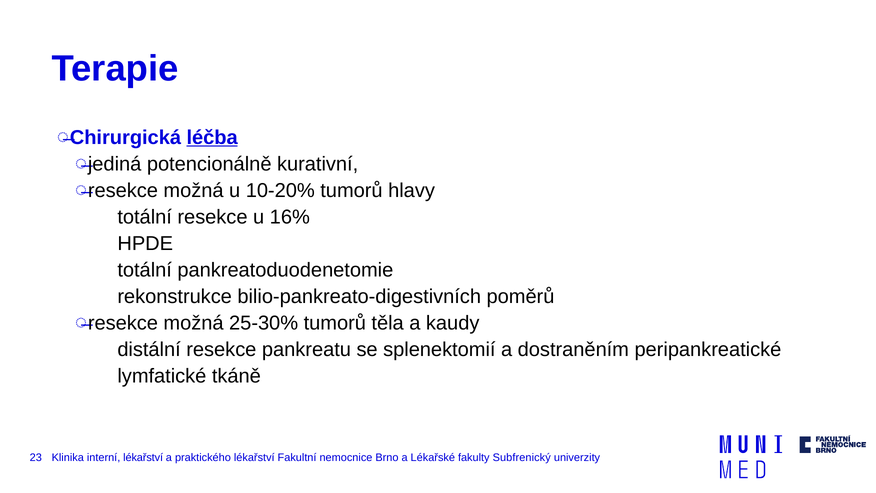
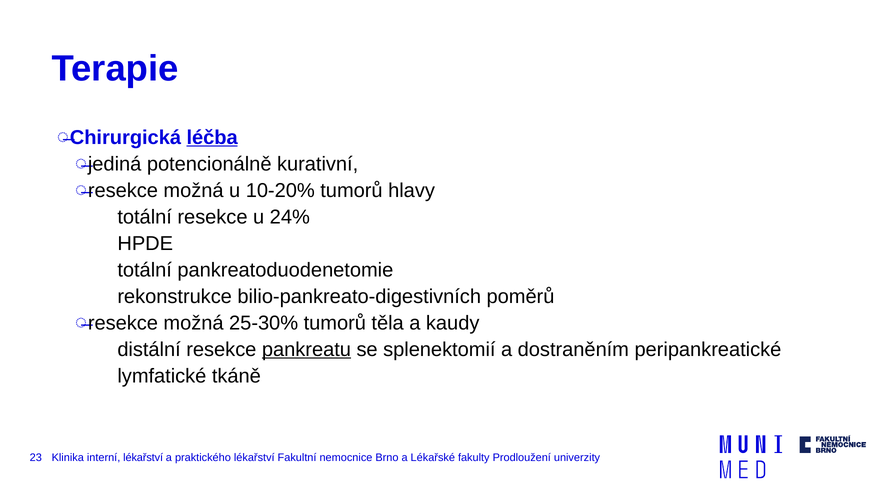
16%: 16% -> 24% (290, 217)
pankreatu underline: none -> present (306, 349)
Subfrenický: Subfrenický -> Prodloužení (522, 457)
